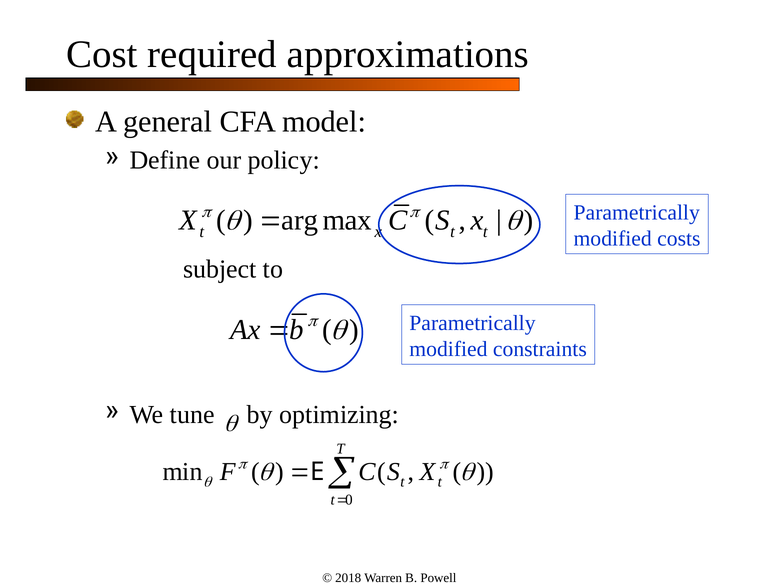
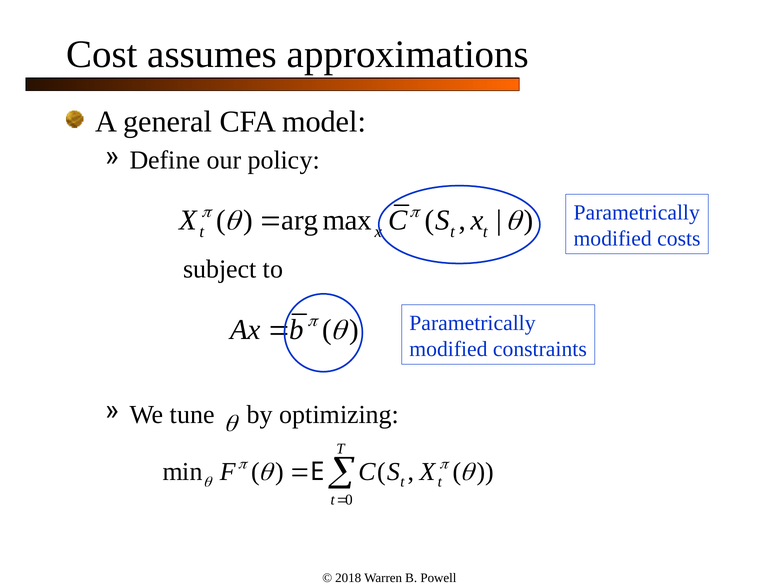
required: required -> assumes (212, 55)
